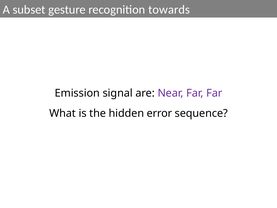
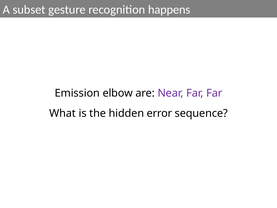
towards: towards -> happens (169, 10)
signal: signal -> elbow (118, 93)
